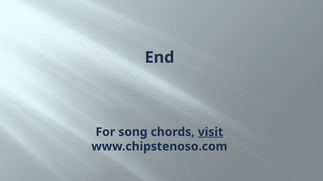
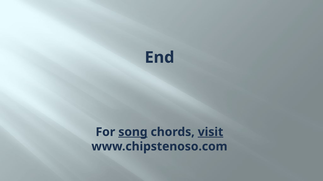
song underline: none -> present (133, 132)
